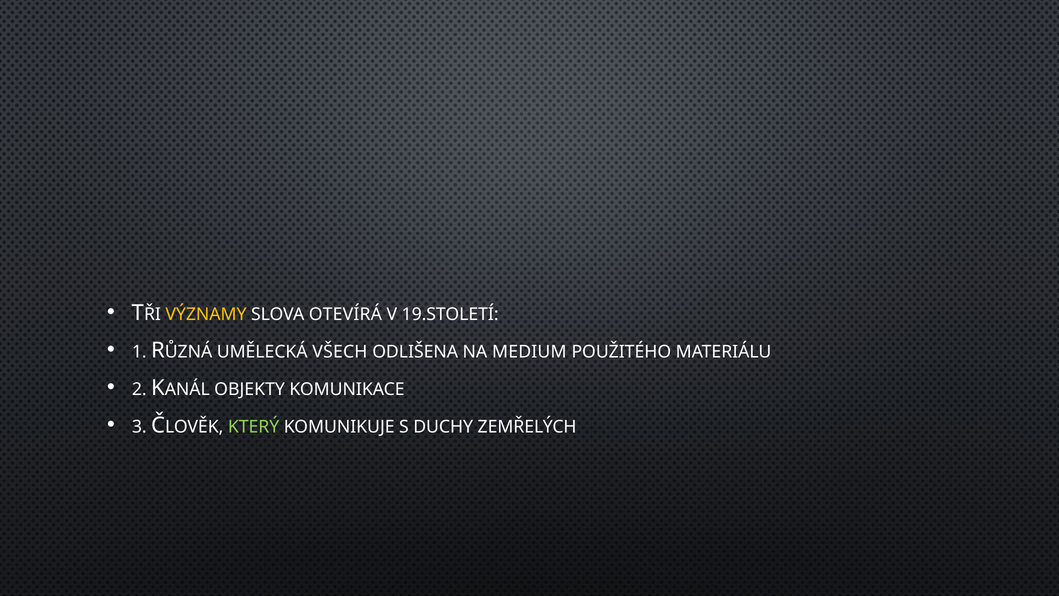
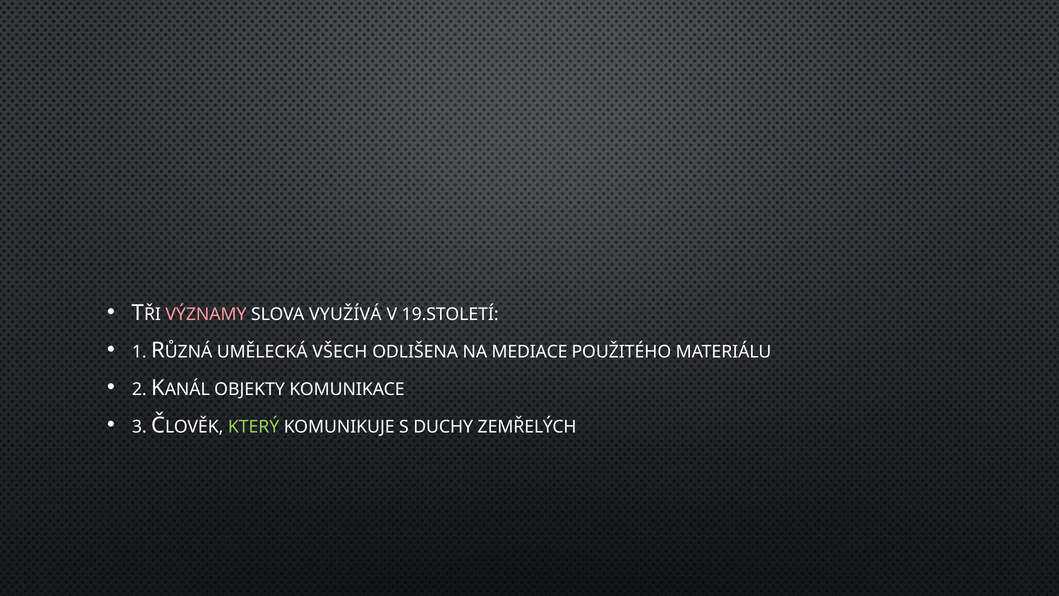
VÝZNAMY colour: yellow -> pink (206, 314)
OTEVÍRÁ: OTEVÍRÁ -> VYUŽÍVÁ (345, 314)
MEDIUM: MEDIUM -> MEDIACE (530, 352)
